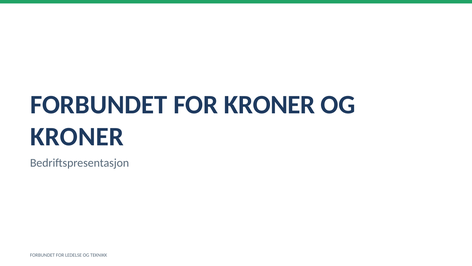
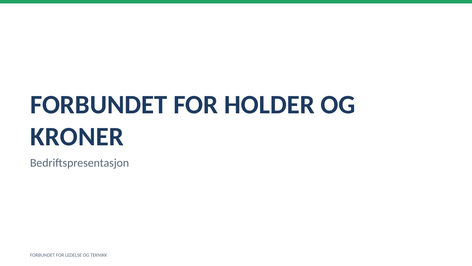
FOR KRONER: KRONER -> HOLDER (269, 105)
